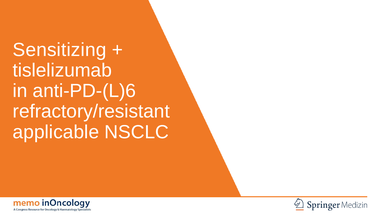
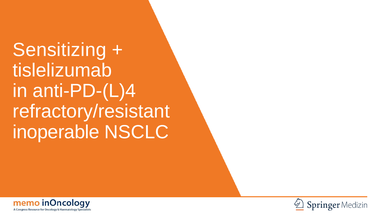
anti-PD-(L)6: anti-PD-(L)6 -> anti-PD-(L)4 (84, 91)
applicable: applicable -> inoperable (56, 132)
